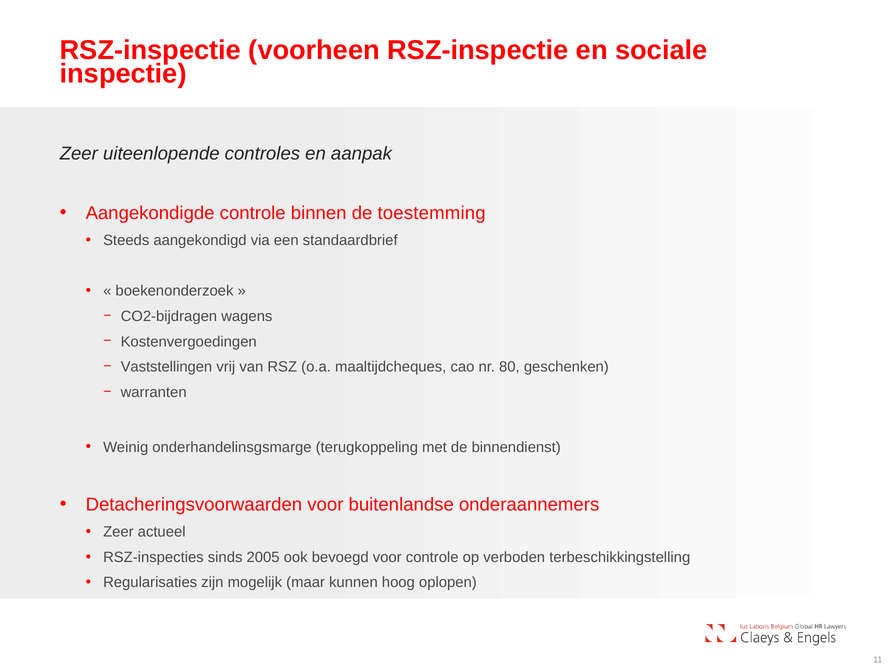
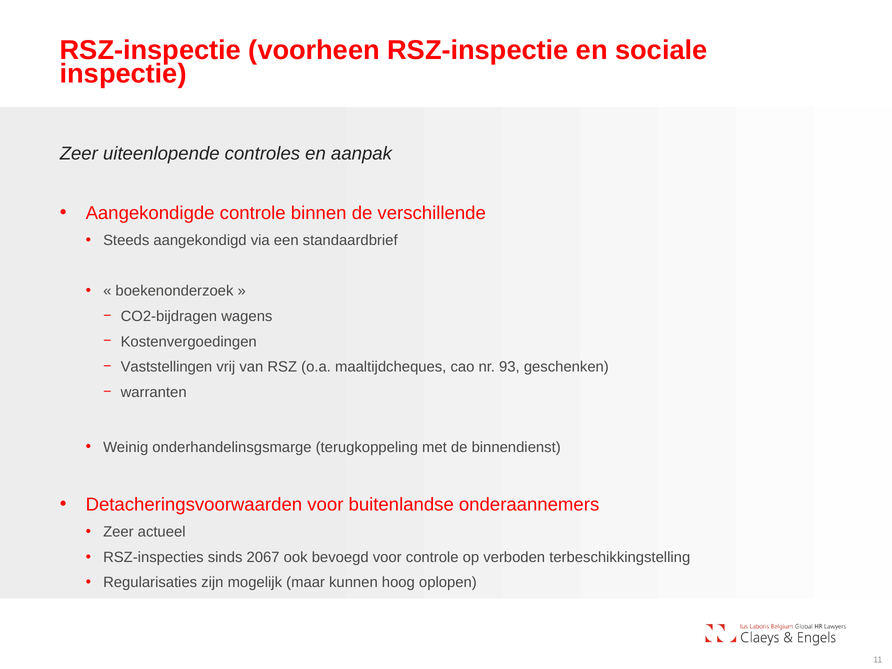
toestemming: toestemming -> verschillende (432, 213)
80: 80 -> 93 (509, 367)
2005: 2005 -> 2067 (263, 557)
